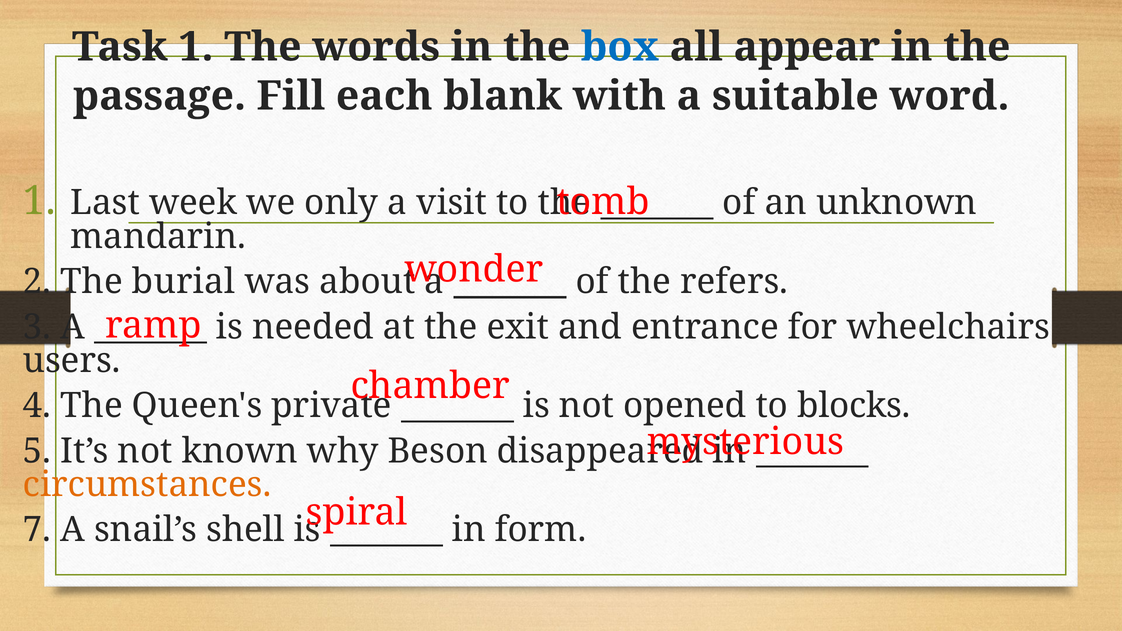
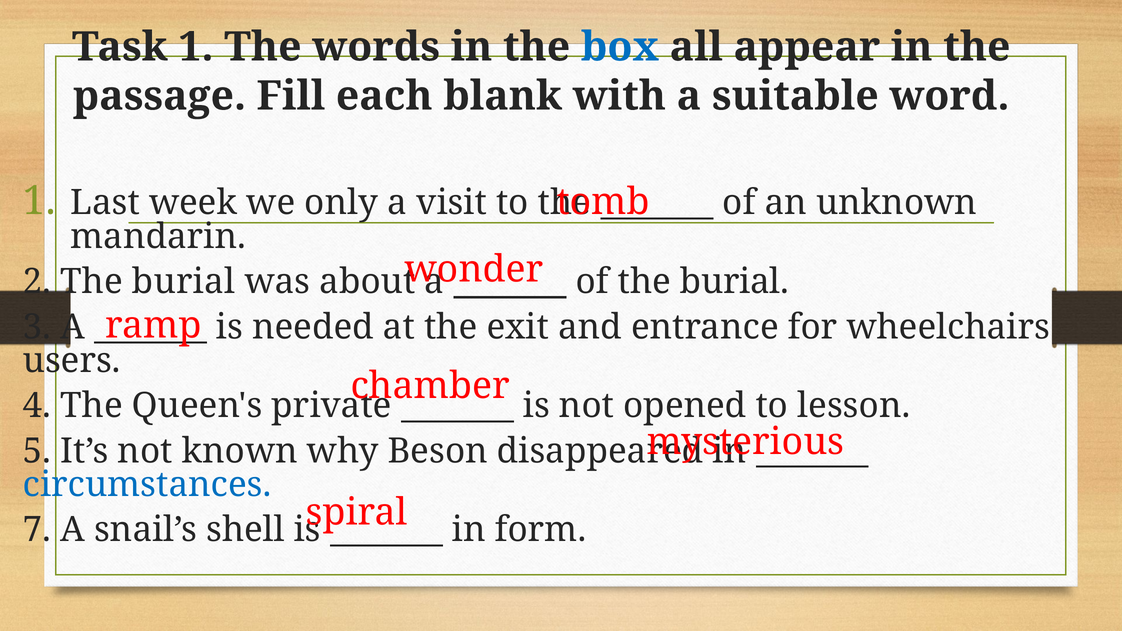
of the refers: refers -> burial (734, 282)
blocks: blocks -> lesson (854, 406)
circumstances colour: orange -> blue (147, 485)
